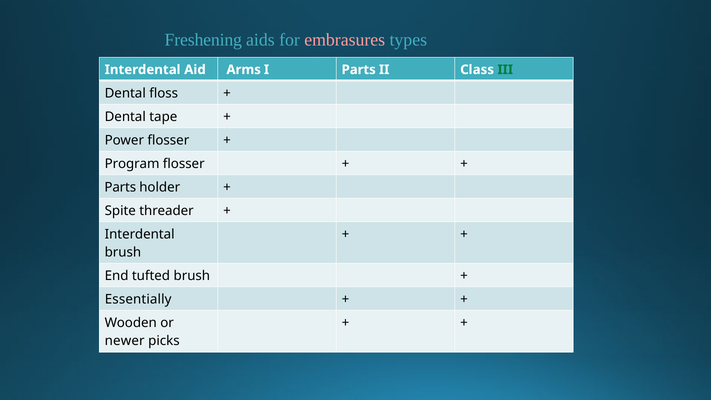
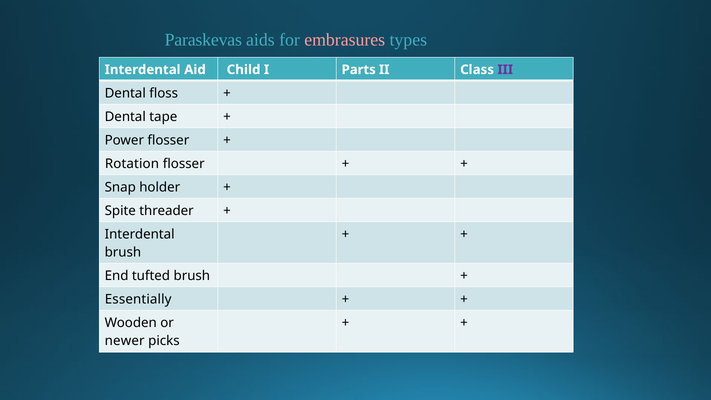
Freshening: Freshening -> Paraskevas (203, 40)
Arms: Arms -> Child (244, 70)
III colour: green -> purple (505, 70)
Program: Program -> Rotation (132, 164)
Parts: Parts -> Snap (120, 187)
